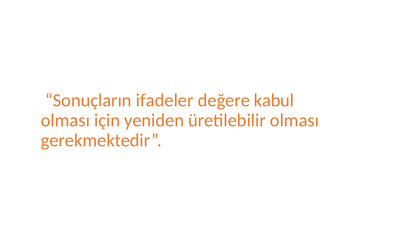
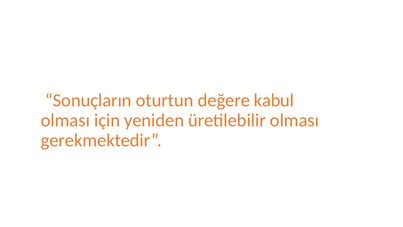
ifadeler: ifadeler -> oturtun (165, 100)
